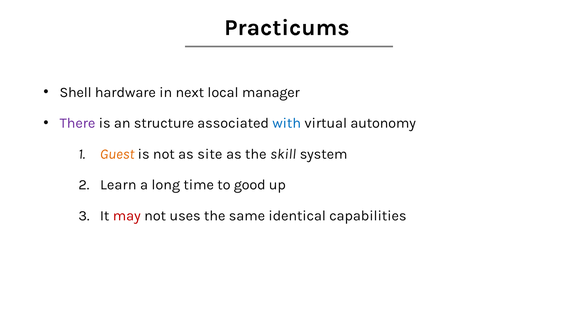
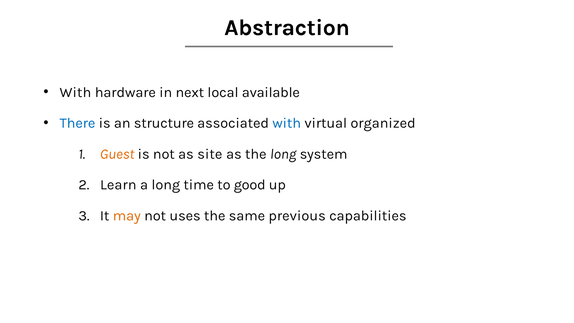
Practicums: Practicums -> Abstraction (287, 28)
Shell: Shell -> With (75, 92)
manager: manager -> available (271, 92)
There colour: purple -> blue (77, 123)
autonomy: autonomy -> organized (383, 123)
the skill: skill -> long (283, 154)
may colour: red -> orange (127, 216)
identical: identical -> previous (297, 216)
